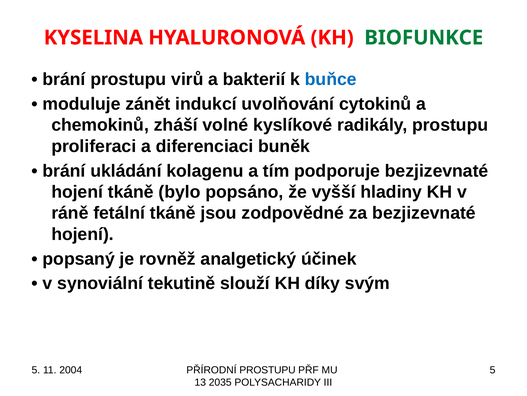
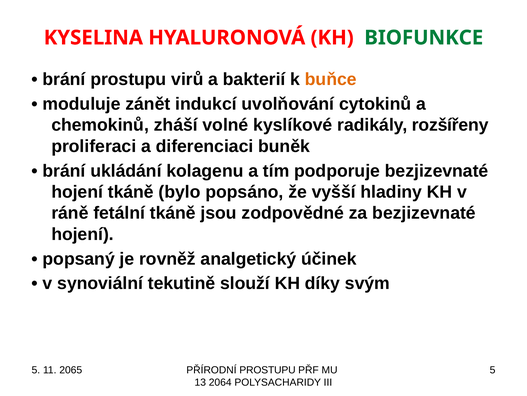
buňce colour: blue -> orange (331, 79)
radikály prostupu: prostupu -> rozšířeny (450, 125)
2004: 2004 -> 2065 (71, 369)
2035: 2035 -> 2064 (220, 382)
